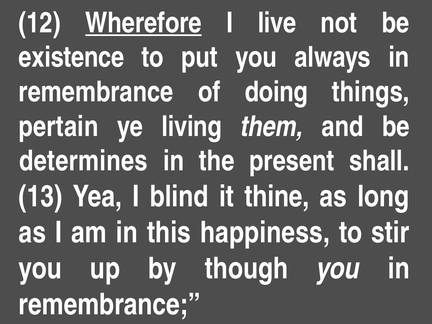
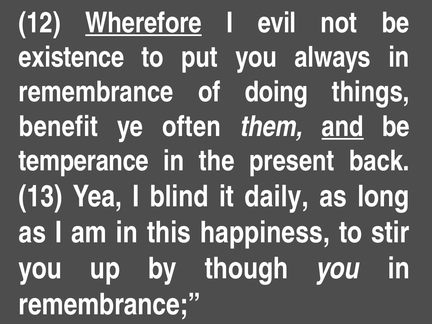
live: live -> evil (277, 23)
pertain: pertain -> benefit (59, 127)
living: living -> often (191, 127)
and underline: none -> present (343, 127)
determines: determines -> temperance (84, 161)
shall: shall -> back (379, 161)
thine: thine -> daily (277, 196)
